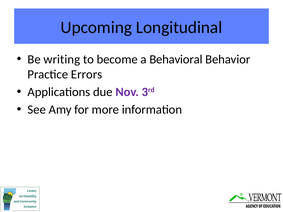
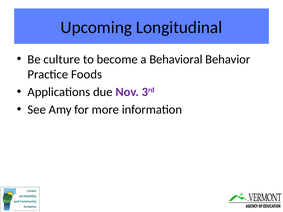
writing: writing -> culture (62, 59)
Errors: Errors -> Foods (87, 74)
